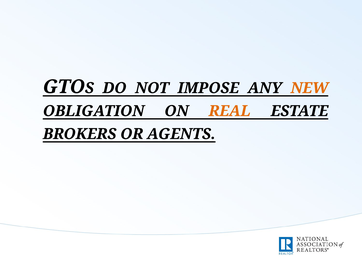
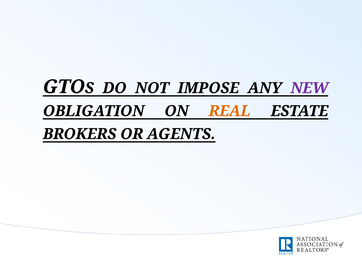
NEW colour: orange -> purple (309, 88)
